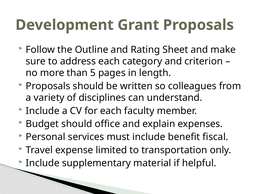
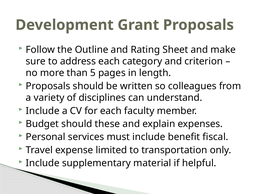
office: office -> these (107, 124)
